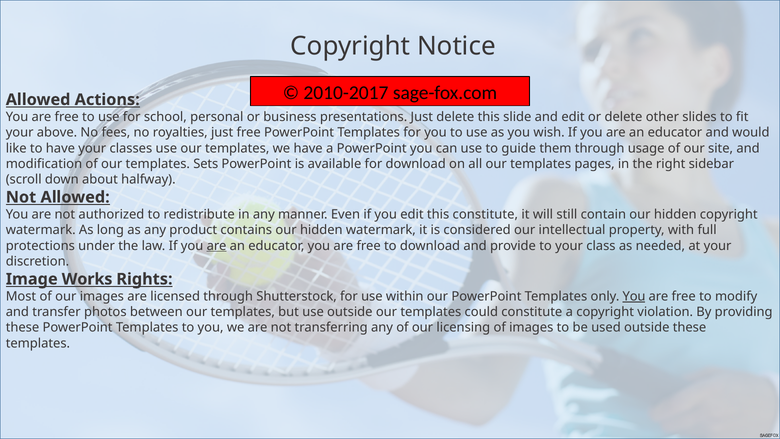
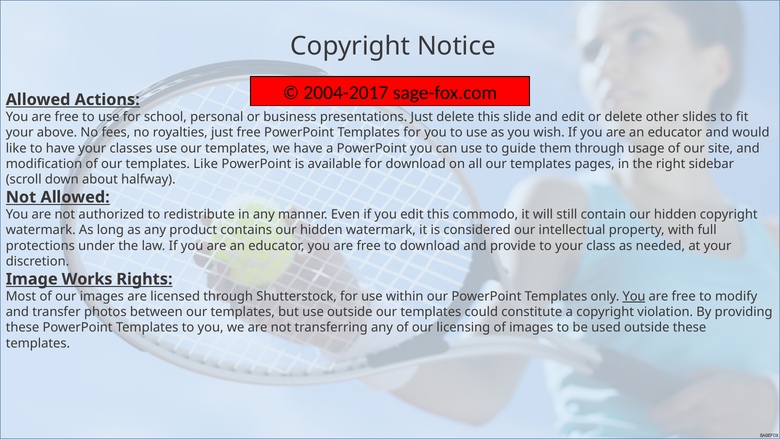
2010-2017: 2010-2017 -> 2004-2017 (346, 93)
templates Sets: Sets -> Like (206, 164)
this constitute: constitute -> commodo (485, 214)
are underline: present -> none (217, 246)
